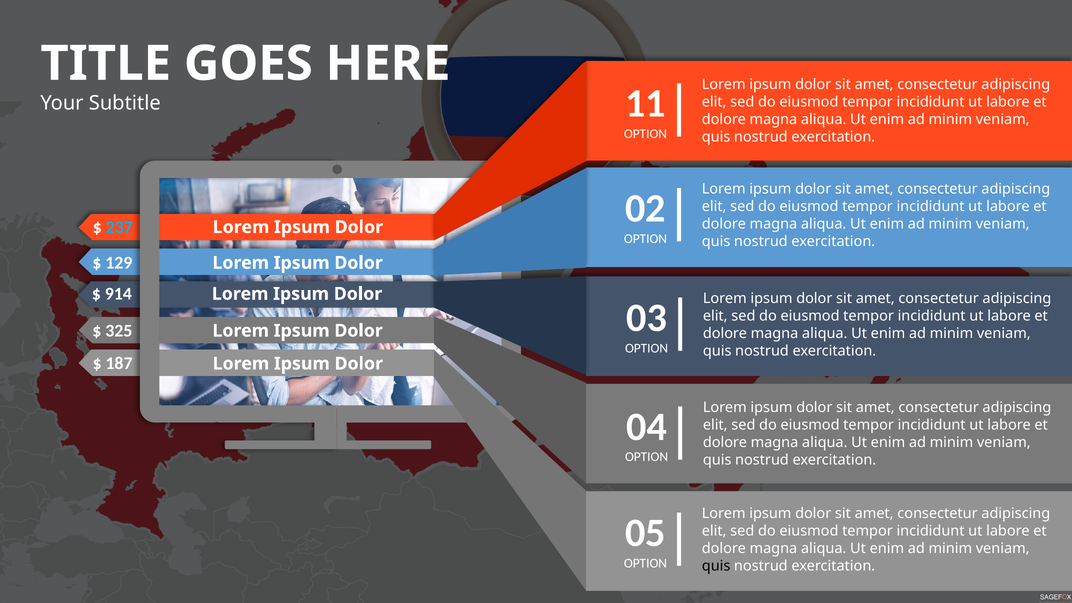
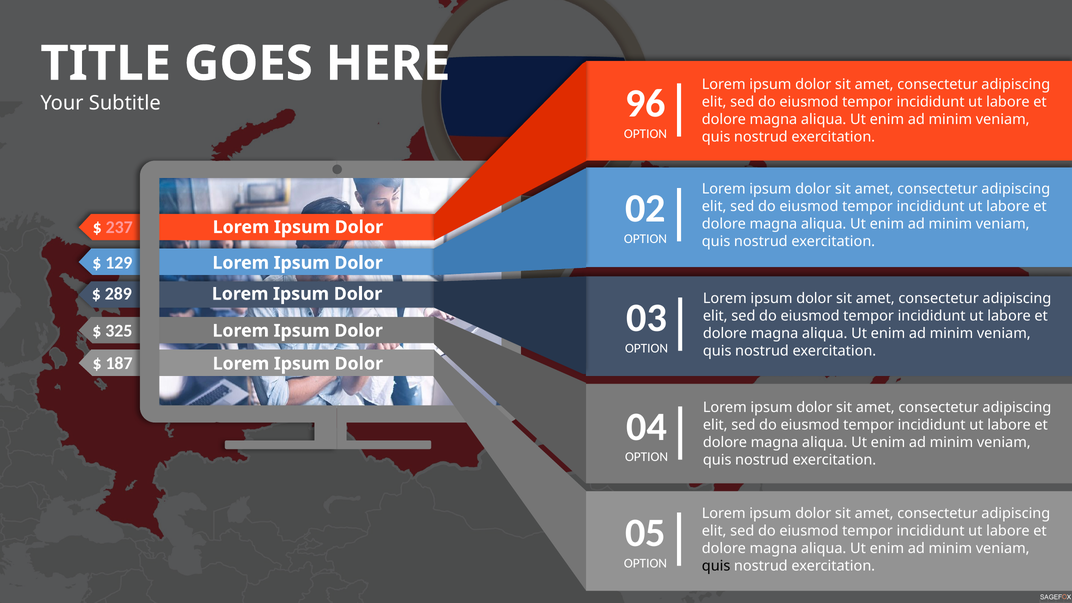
11: 11 -> 96 (645, 104)
237 colour: light blue -> pink (119, 227)
914: 914 -> 289 (118, 294)
